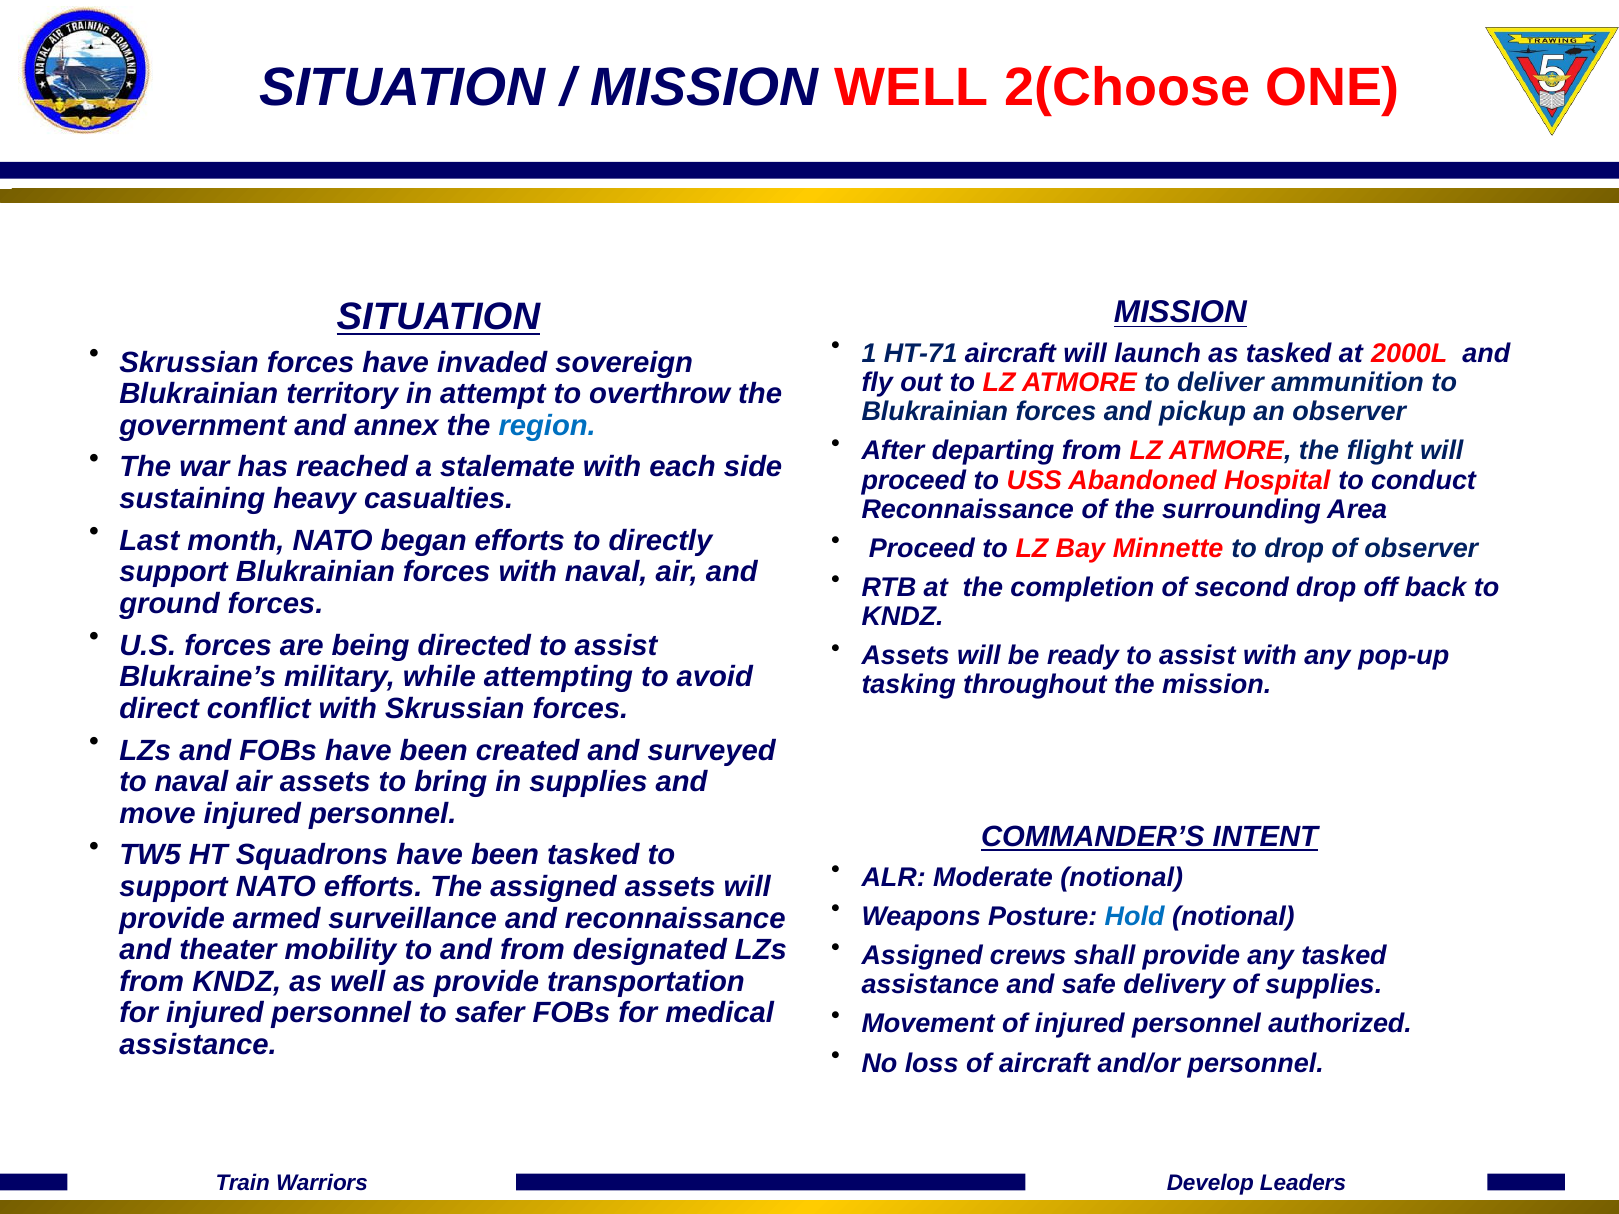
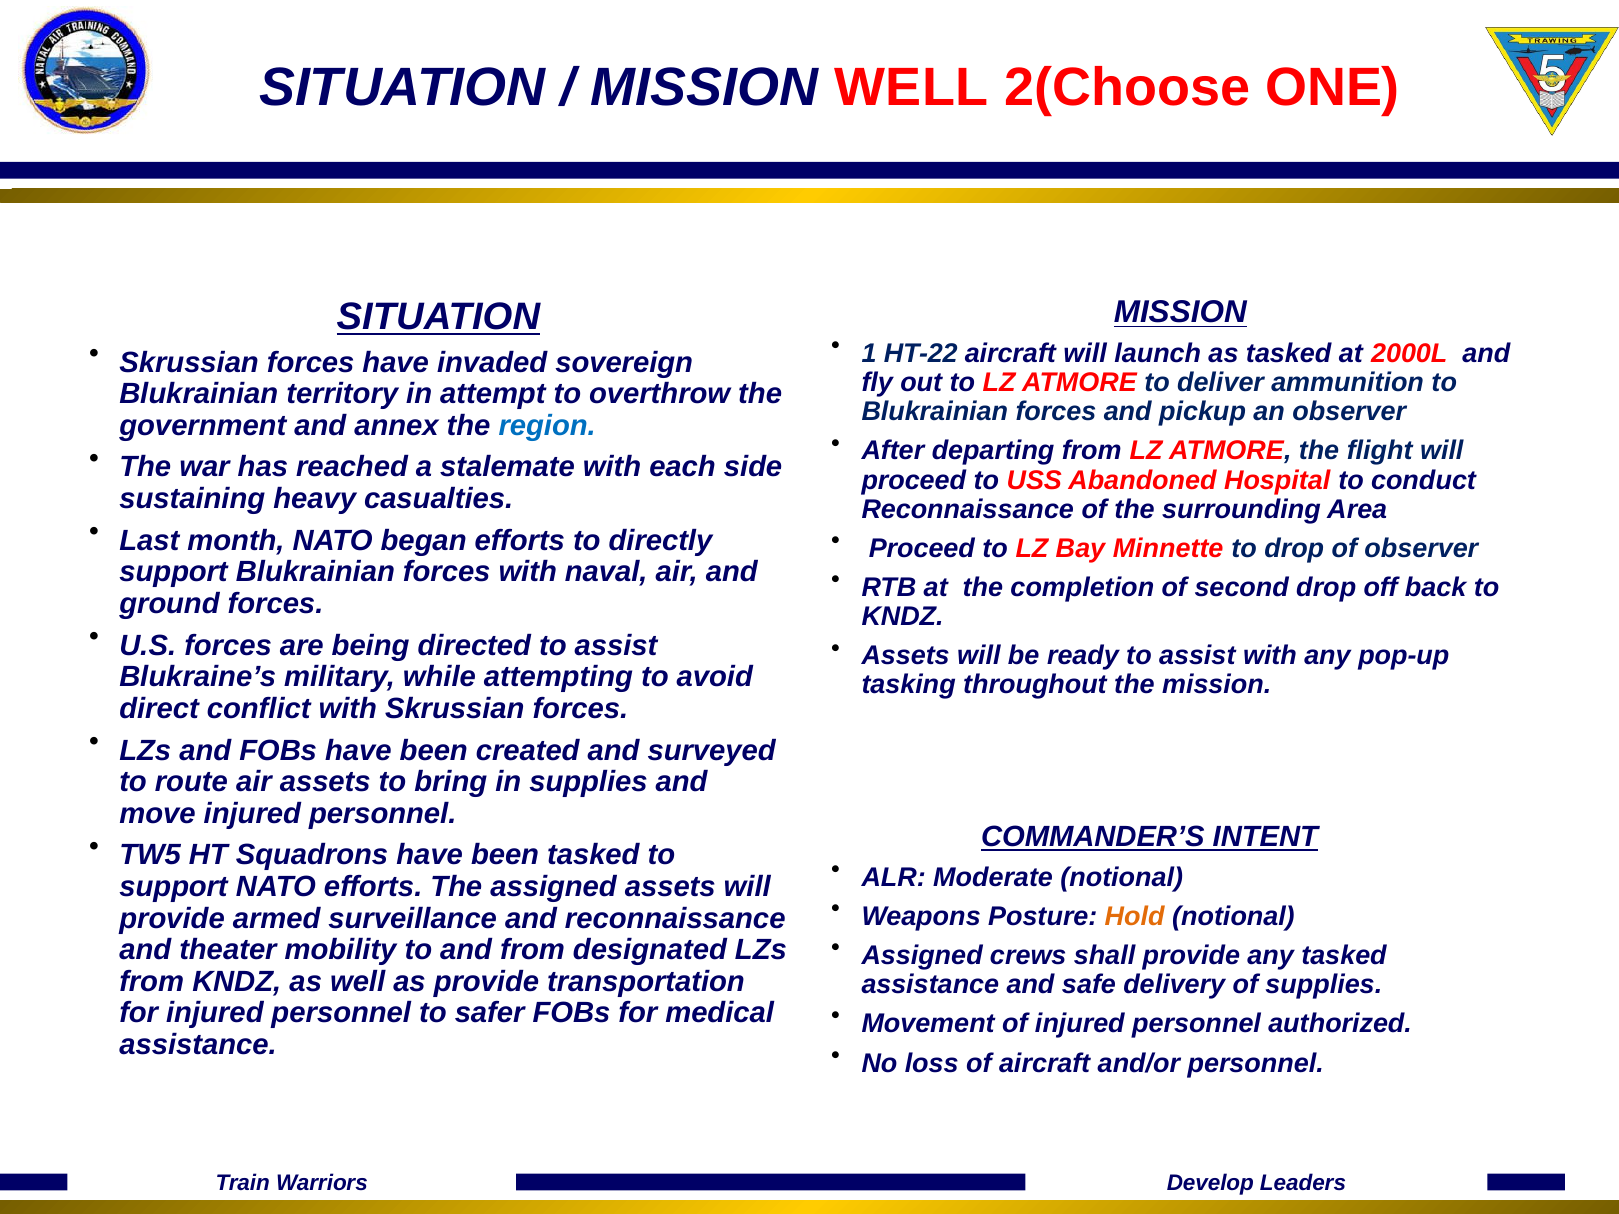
HT-71: HT-71 -> HT-22 (921, 354)
to naval: naval -> route (191, 782)
Hold colour: blue -> orange (1135, 917)
